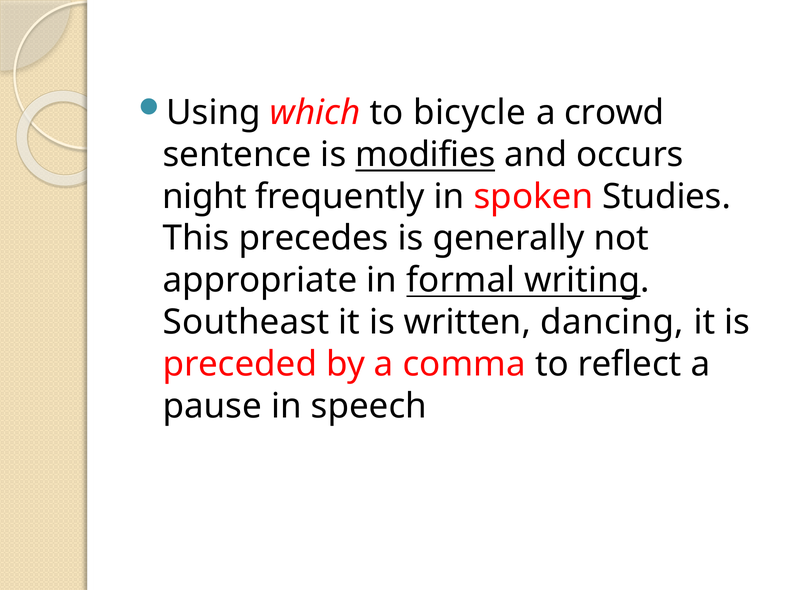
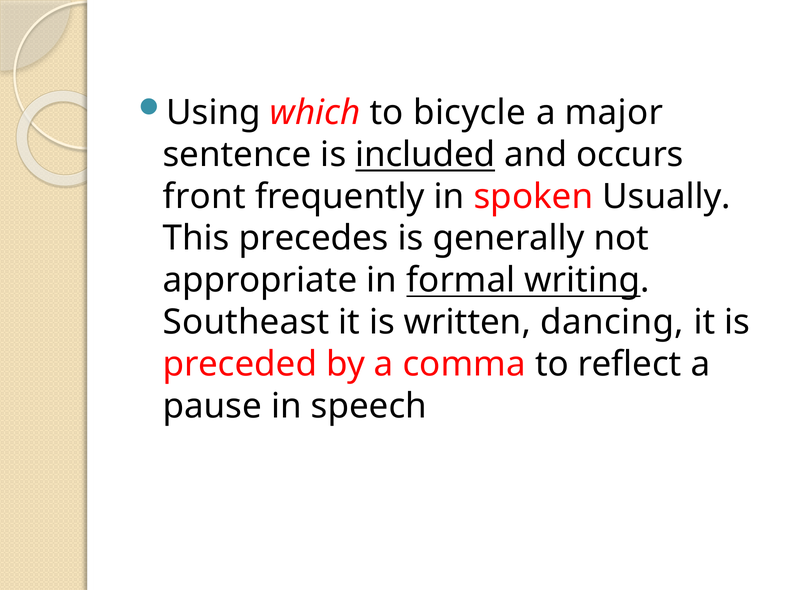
crowd: crowd -> major (614, 113)
modifies: modifies -> included (425, 155)
night: night -> front (204, 197)
Studies: Studies -> Usually (667, 197)
